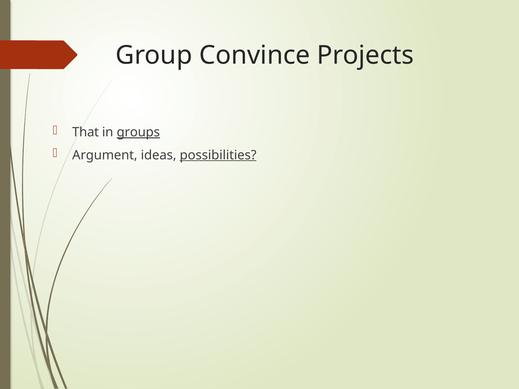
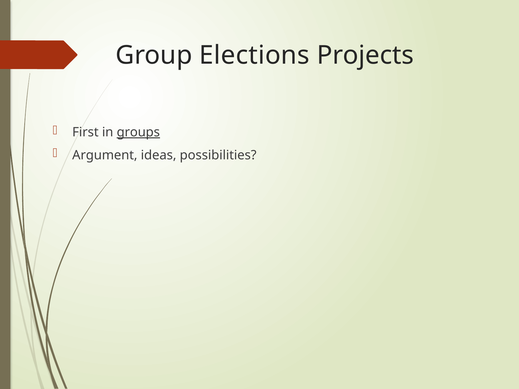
Convince: Convince -> Elections (254, 55)
That: That -> First (85, 132)
possibilities underline: present -> none (218, 155)
